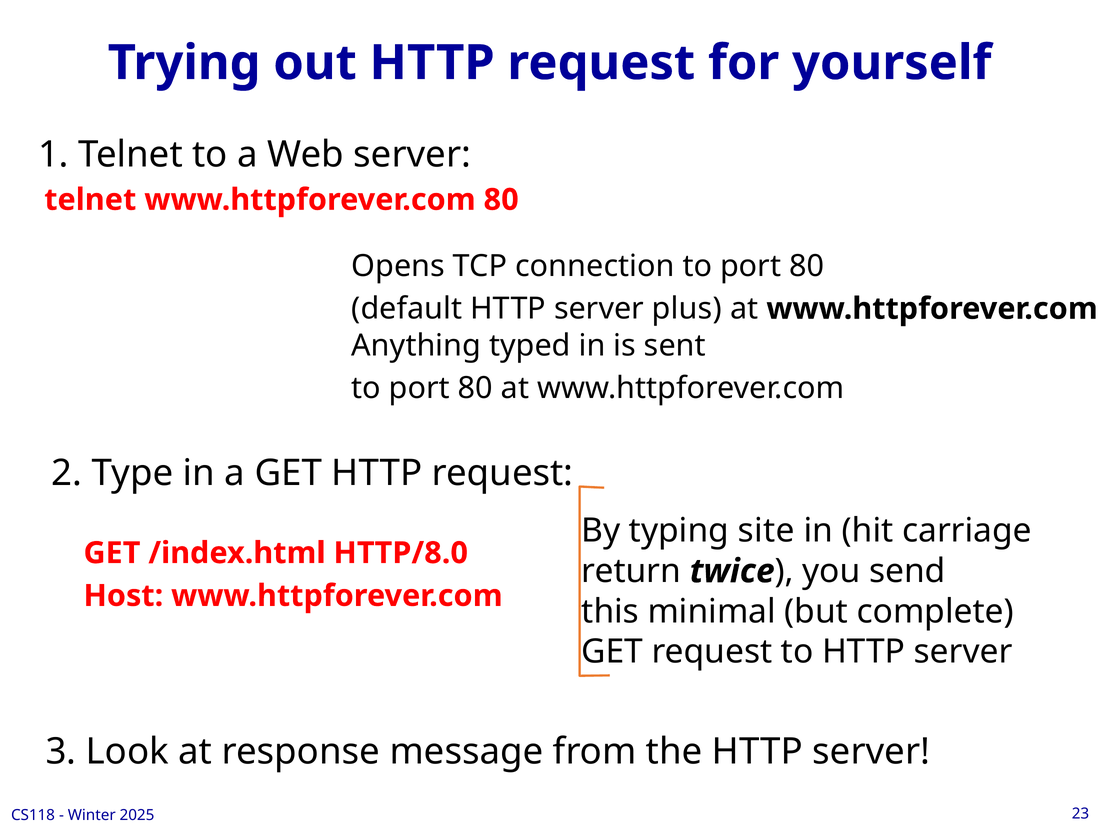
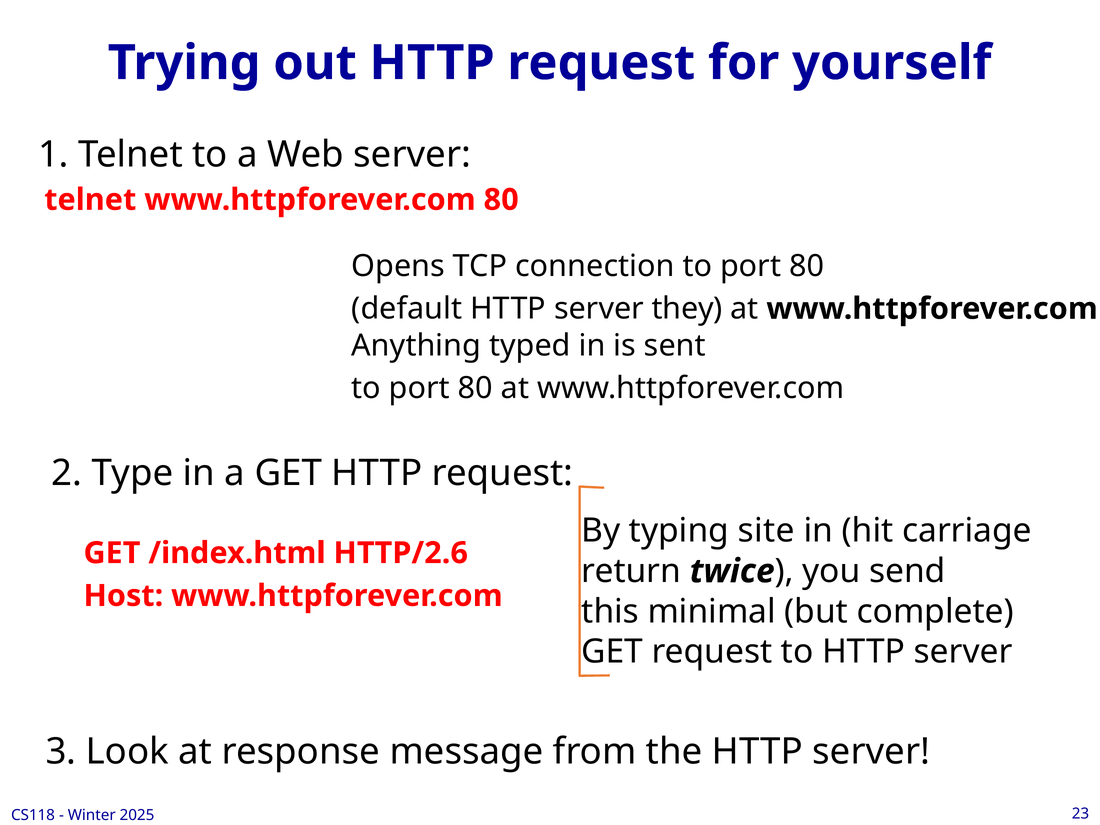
plus: plus -> they (687, 309)
HTTP/8.0: HTTP/8.0 -> HTTP/2.6 (401, 553)
